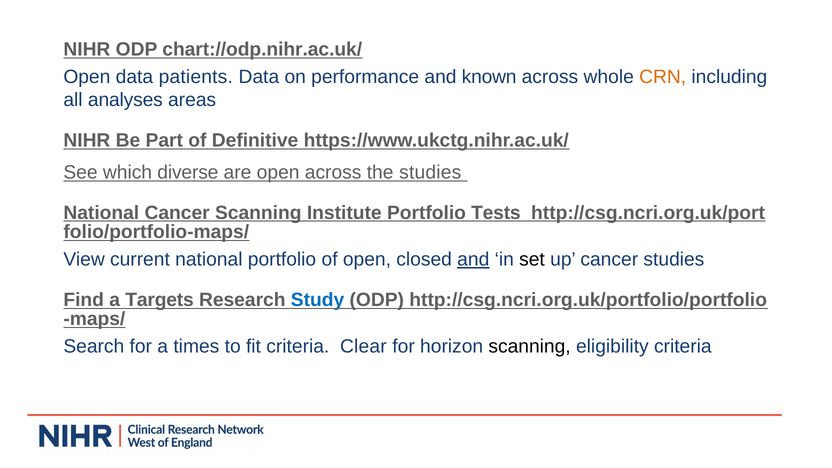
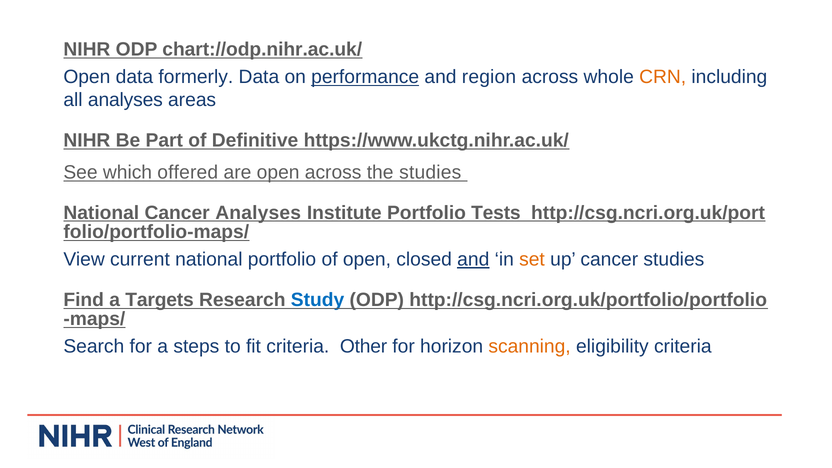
patients: patients -> formerly (196, 77)
performance underline: none -> present (365, 77)
known: known -> region (489, 77)
diverse: diverse -> offered (188, 172)
Cancer Scanning: Scanning -> Analyses (258, 213)
set colour: black -> orange (532, 259)
times: times -> steps (196, 347)
Clear: Clear -> Other (364, 347)
scanning colour: black -> orange (530, 347)
